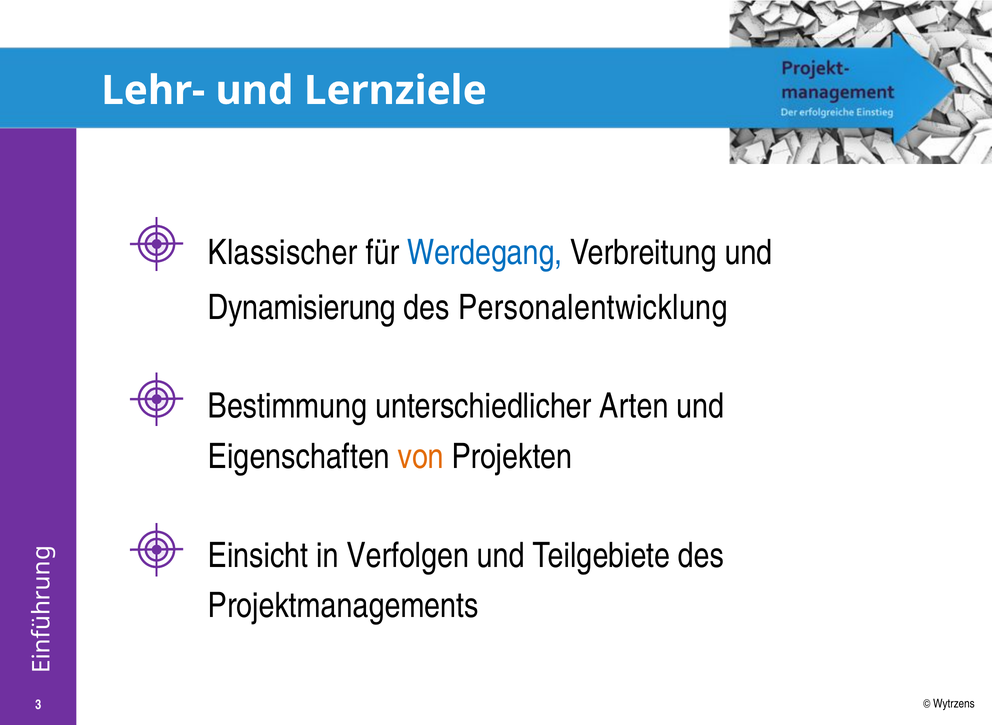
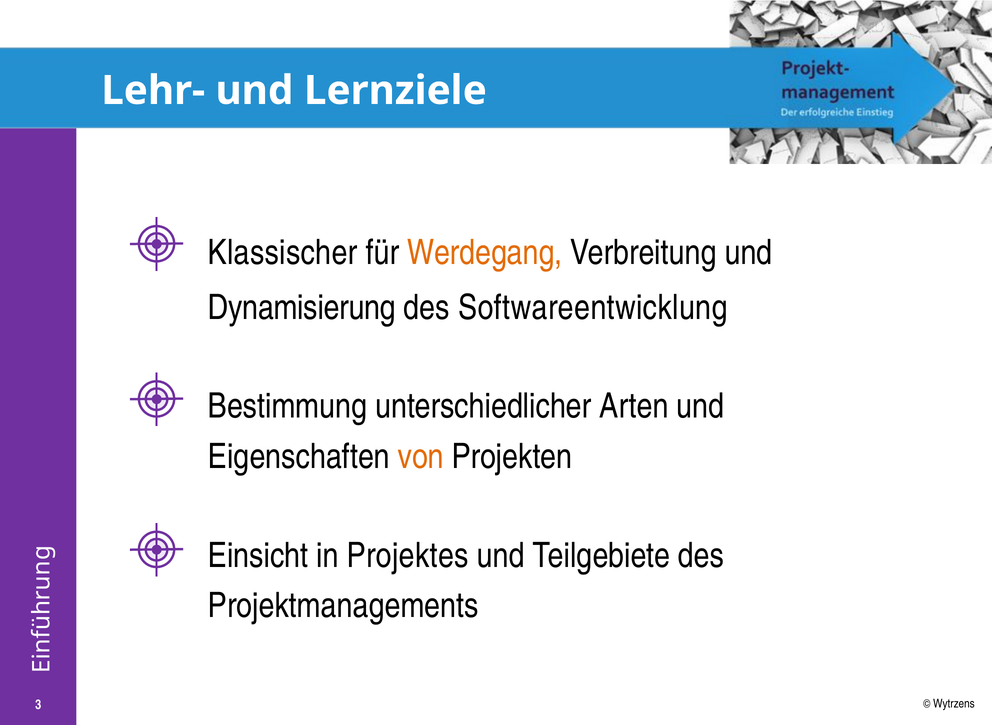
Werdegang colour: blue -> orange (485, 253)
Personalentwicklung: Personalentwicklung -> Softwareentwicklung (593, 307)
Verfolgen: Verfolgen -> Projektes (408, 555)
